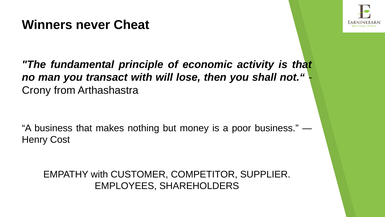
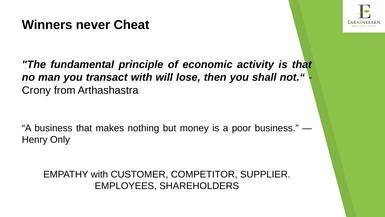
Cost: Cost -> Only (60, 139)
